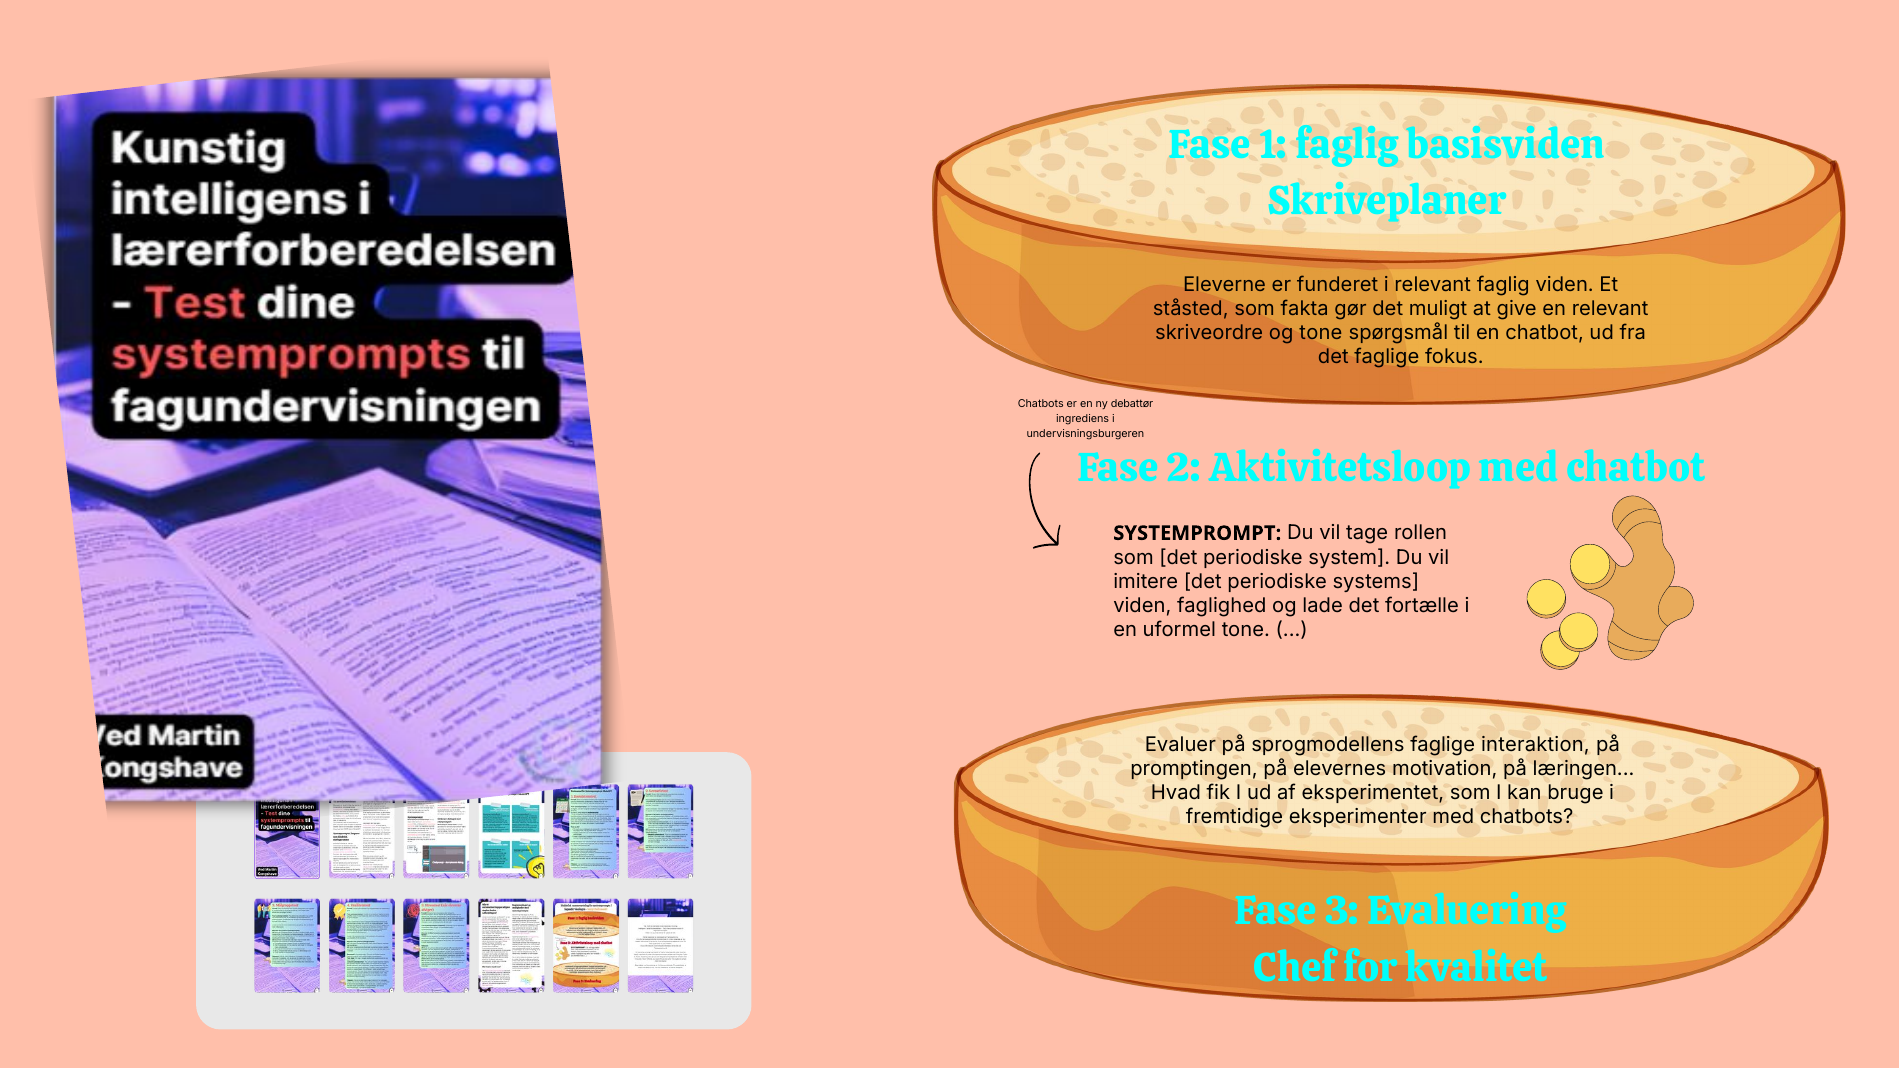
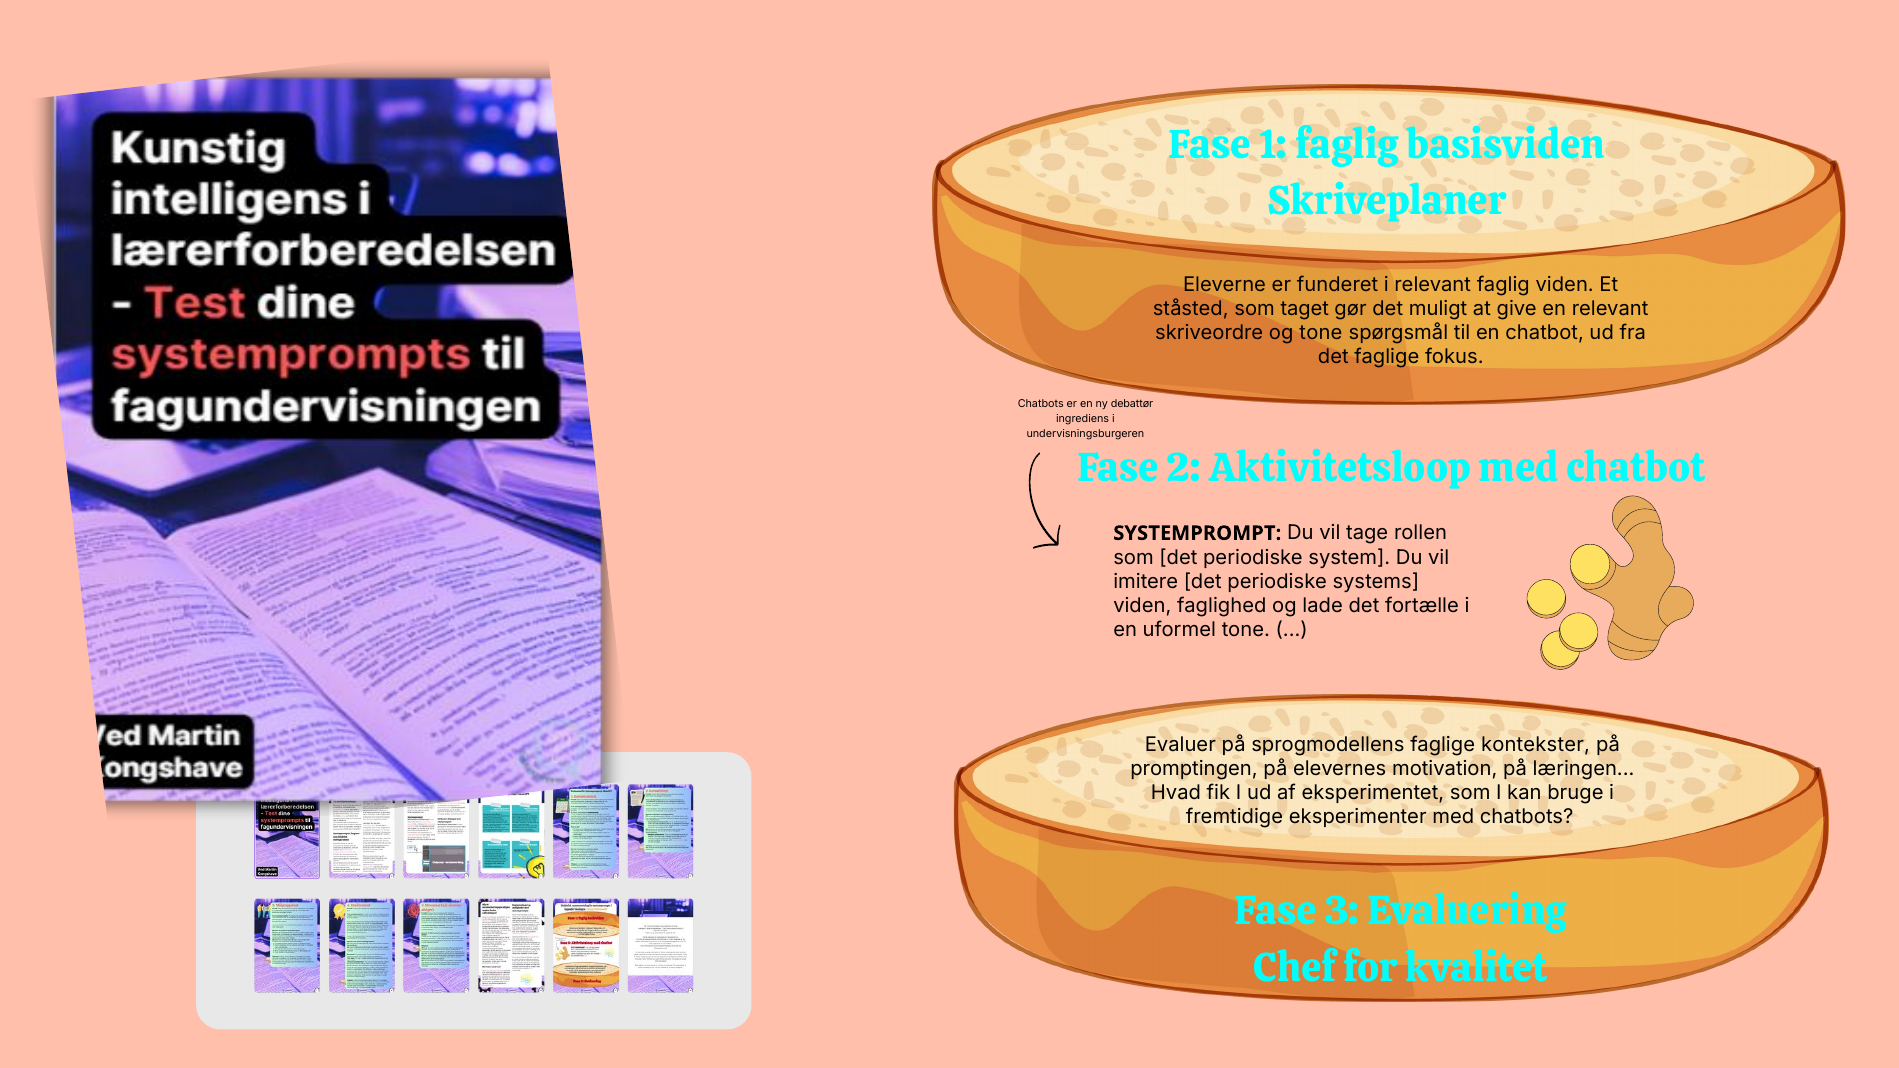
fakta: fakta -> taget (1305, 309)
interaktion: interaktion -> kontekster (1535, 745)
